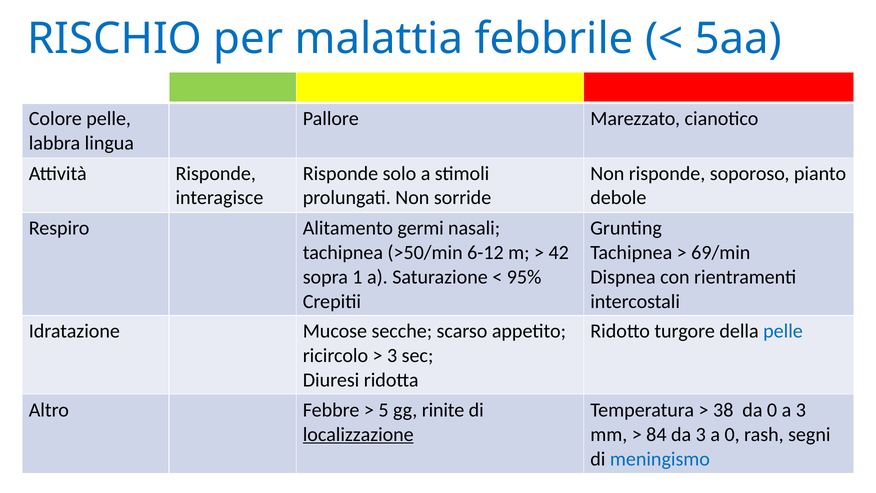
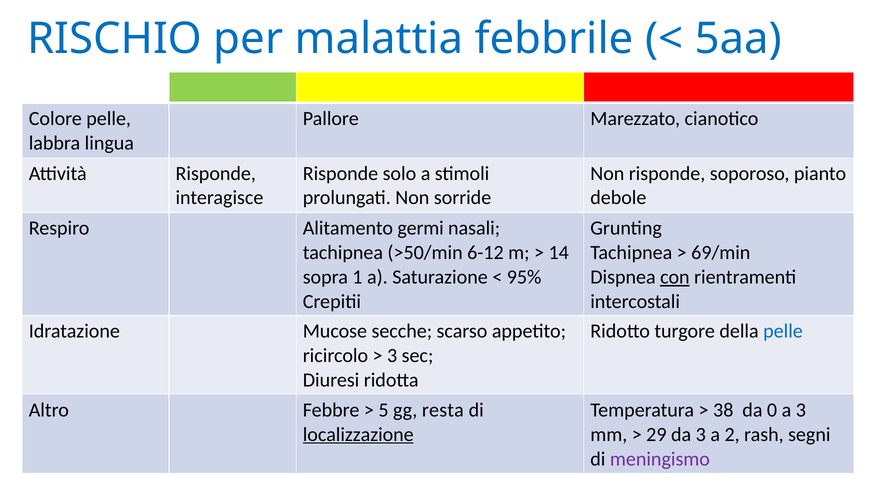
42: 42 -> 14 (559, 253)
con underline: none -> present (675, 277)
rinite: rinite -> resta (443, 410)
84: 84 -> 29 (656, 434)
a 0: 0 -> 2 (732, 434)
meningismo colour: blue -> purple (660, 459)
